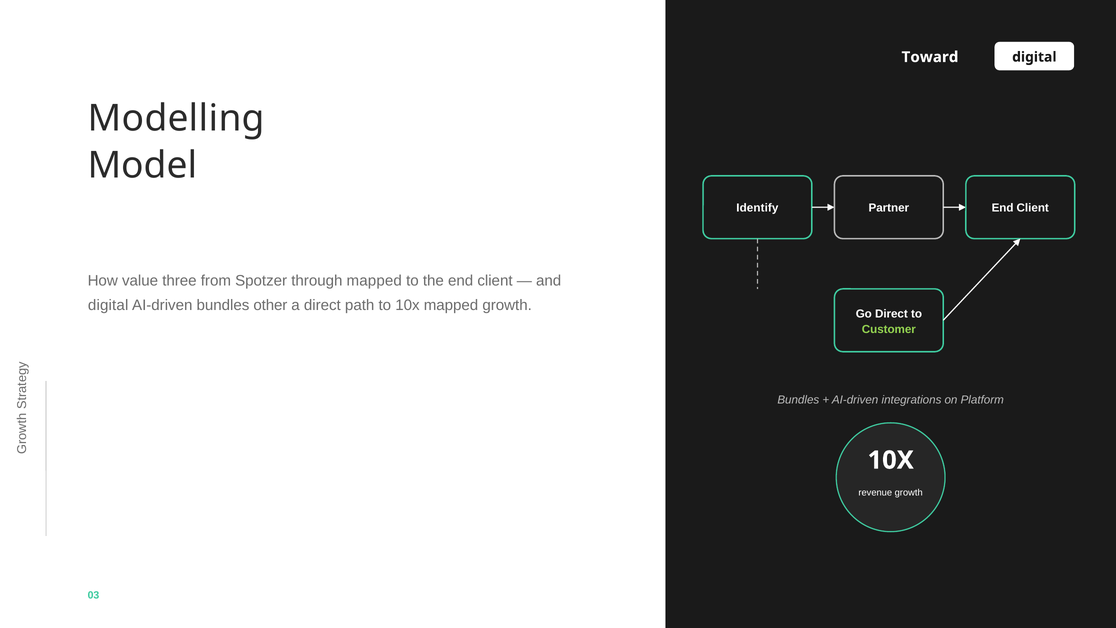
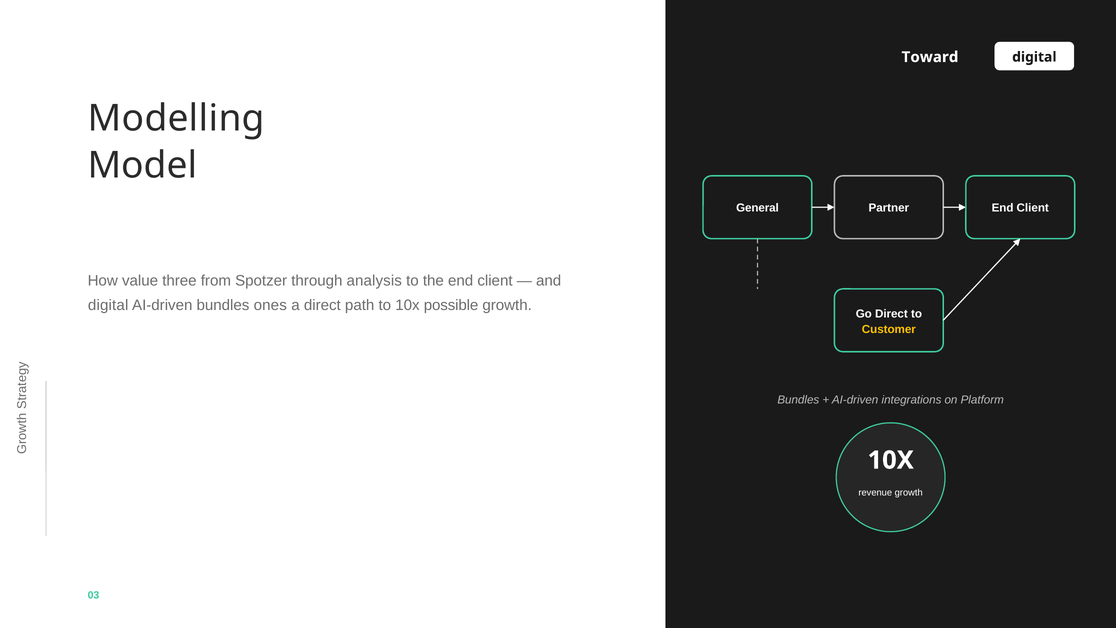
Identify: Identify -> General (757, 208)
through mapped: mapped -> analysis (374, 281)
other: other -> ones (270, 305)
10x mapped: mapped -> possible (451, 305)
Customer colour: light green -> yellow (889, 329)
